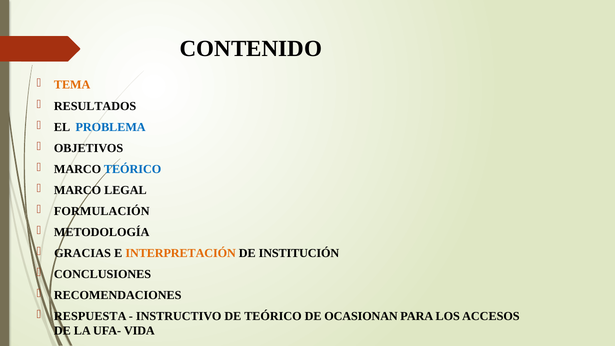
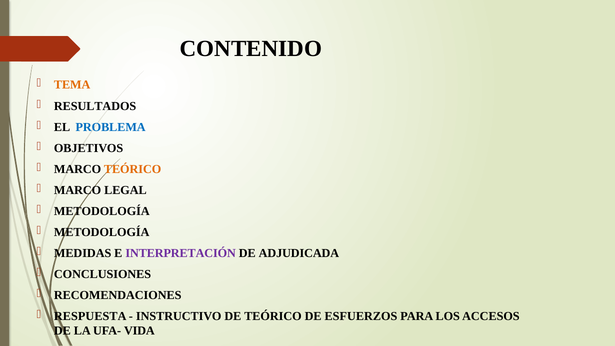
TEÓRICO colour: blue -> orange (133, 169)
FORMULACIÓN: FORMULACIÓN -> METODOLOGÍA (102, 211)
GRACIAS: GRACIAS -> MEDIDAS (83, 253)
INTERPRETACIÓN colour: orange -> purple (181, 253)
INSTITUCIÓN: INSTITUCIÓN -> ADJUDICADA (299, 253)
OCASIONAN: OCASIONAN -> ESFUERZOS (361, 316)
